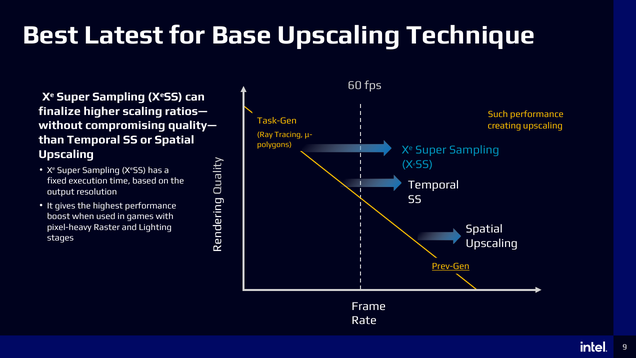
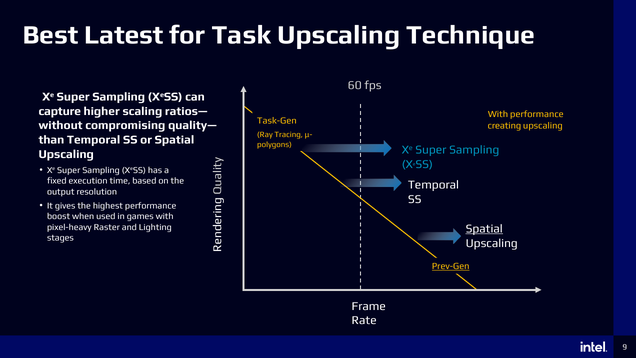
Base: Base -> Task (241, 35)
finalize: finalize -> capture (60, 111)
Such: Such -> With (498, 114)
Spatial underline: none -> present (484, 229)
